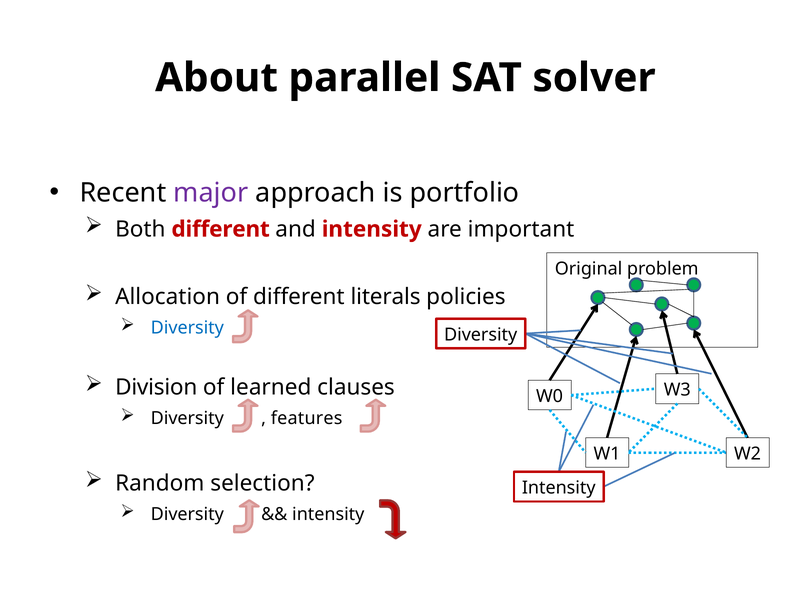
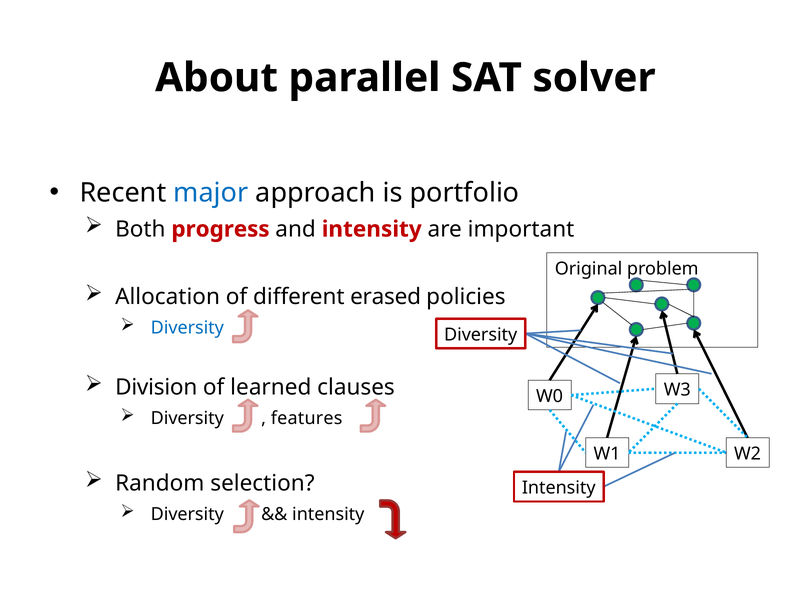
major colour: purple -> blue (211, 193)
Both different: different -> progress (221, 229)
literals: literals -> erased (386, 297)
